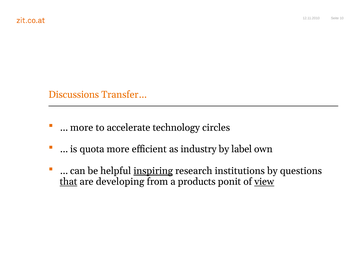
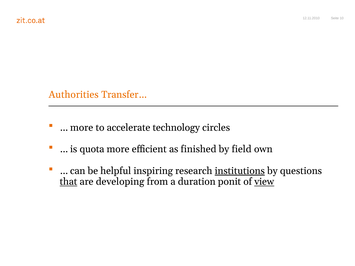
Discussions: Discussions -> Authorities (74, 95)
industry: industry -> finished (198, 149)
label: label -> field (242, 149)
inspiring underline: present -> none (153, 171)
institutions underline: none -> present (240, 171)
products: products -> duration (197, 182)
